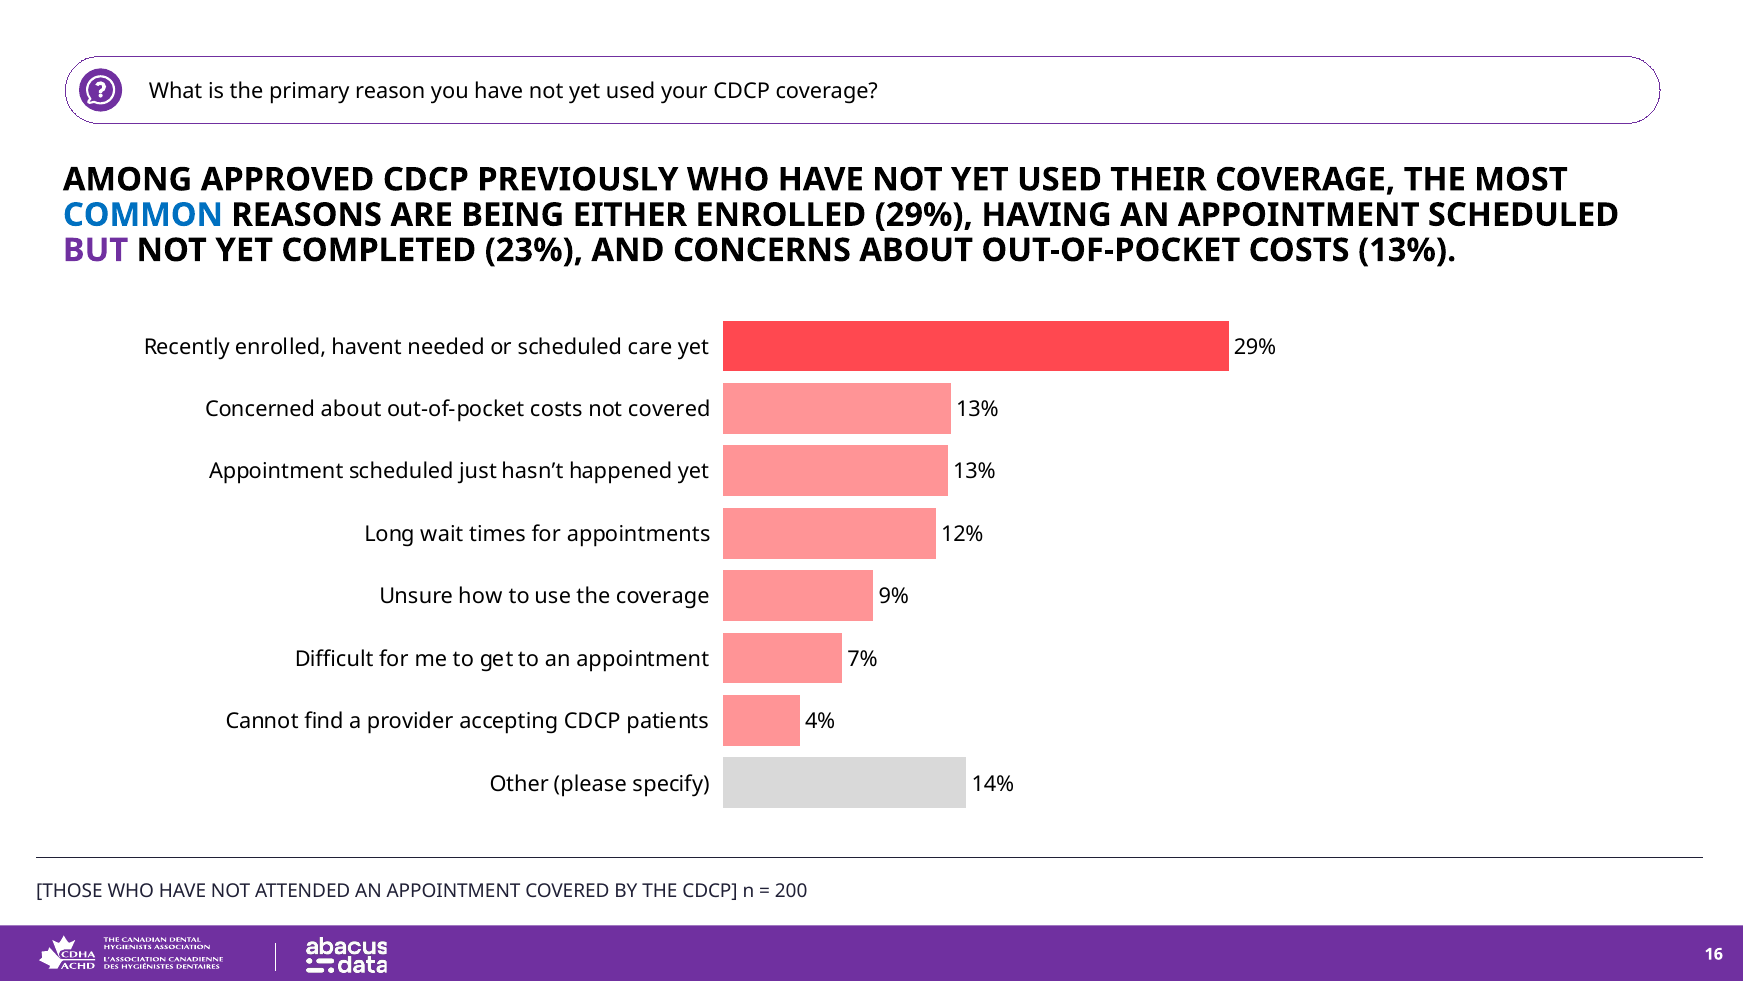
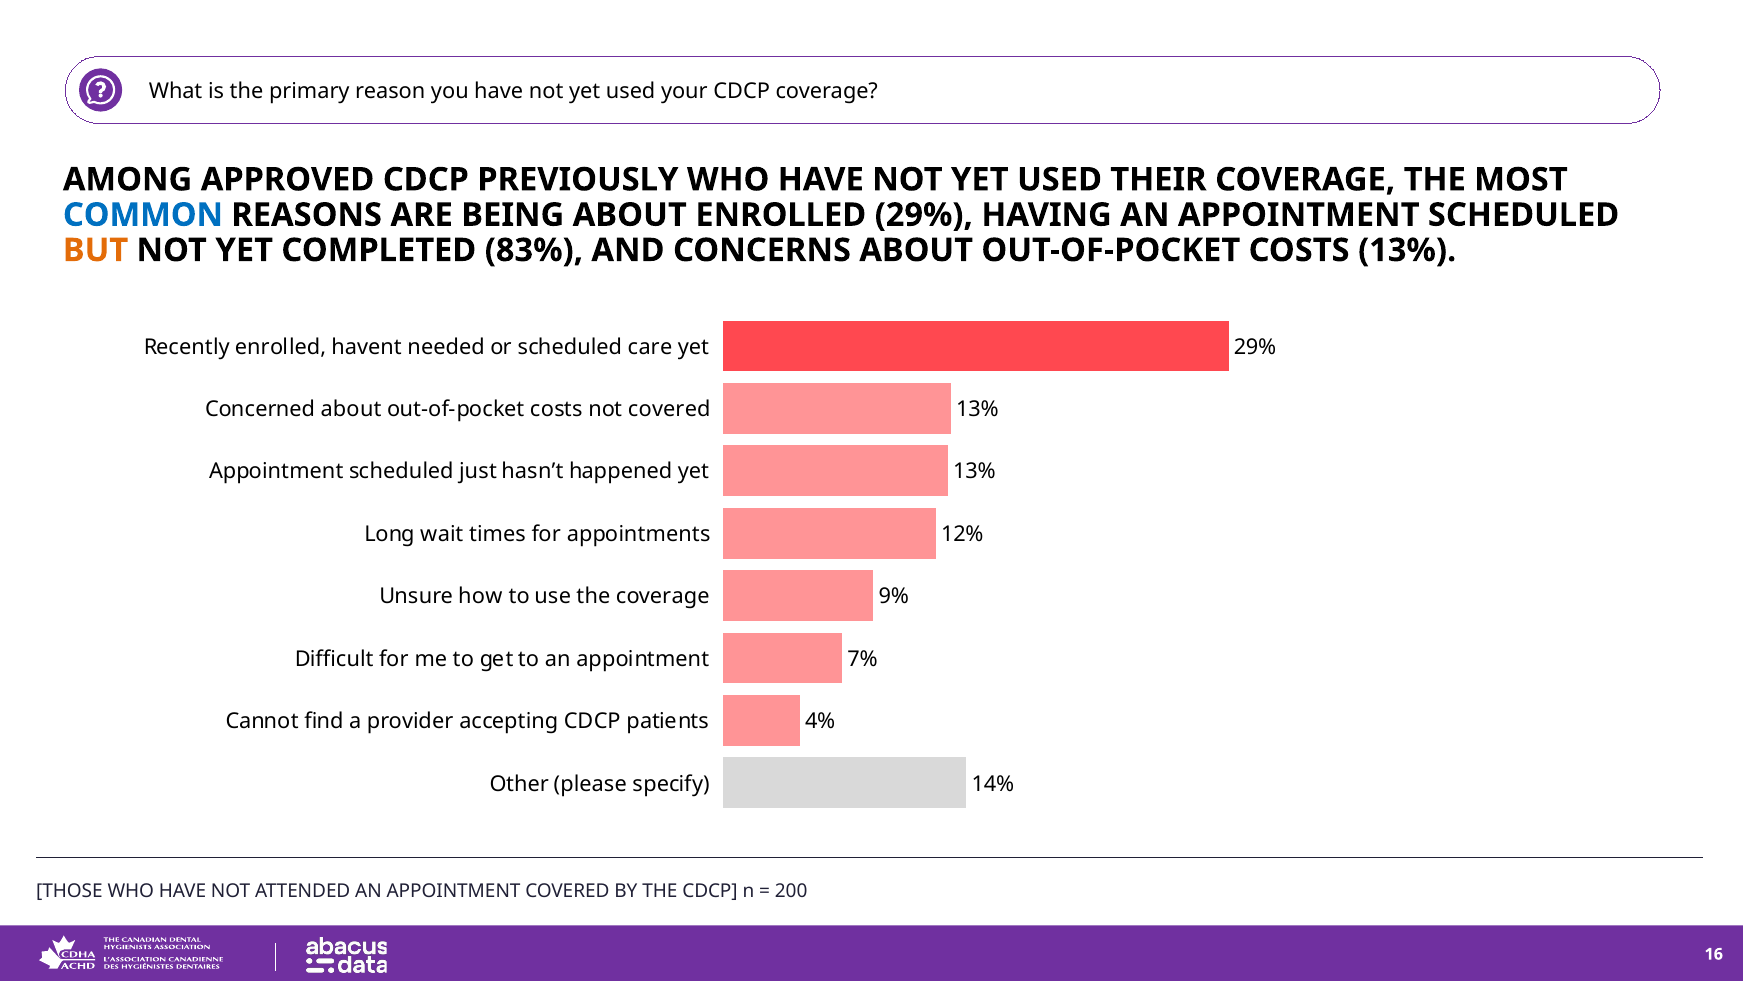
BEING EITHER: EITHER -> ABOUT (630, 215)
BUT colour: purple -> orange (96, 250)
23%: 23% -> 83% (534, 250)
